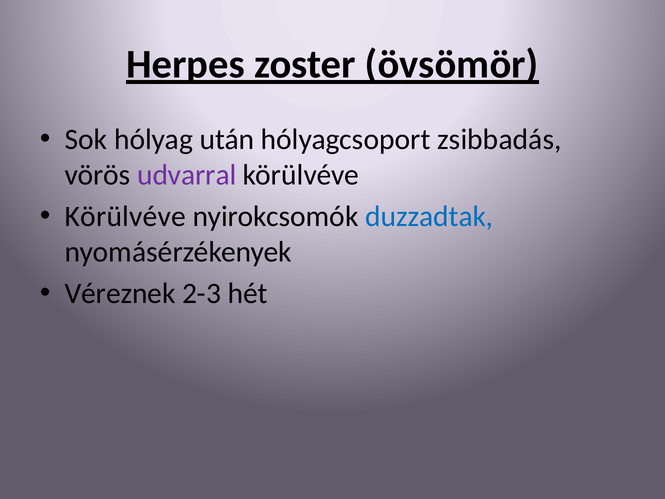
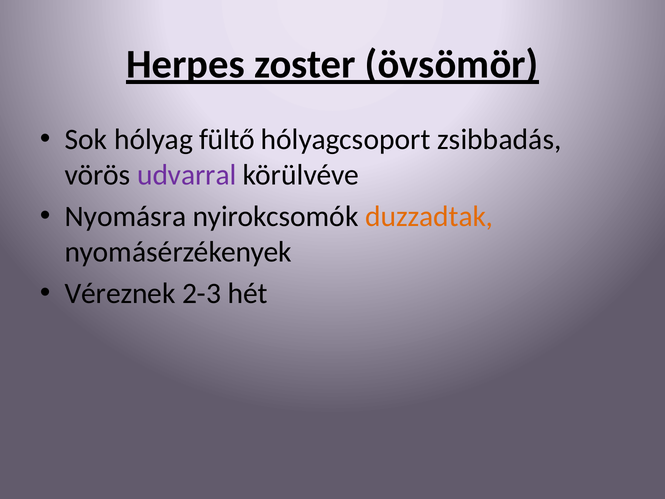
után: után -> fültő (227, 140)
Körülvéve: Körülvéve -> Nyomásra (126, 216)
duzzadtak colour: blue -> orange (429, 216)
